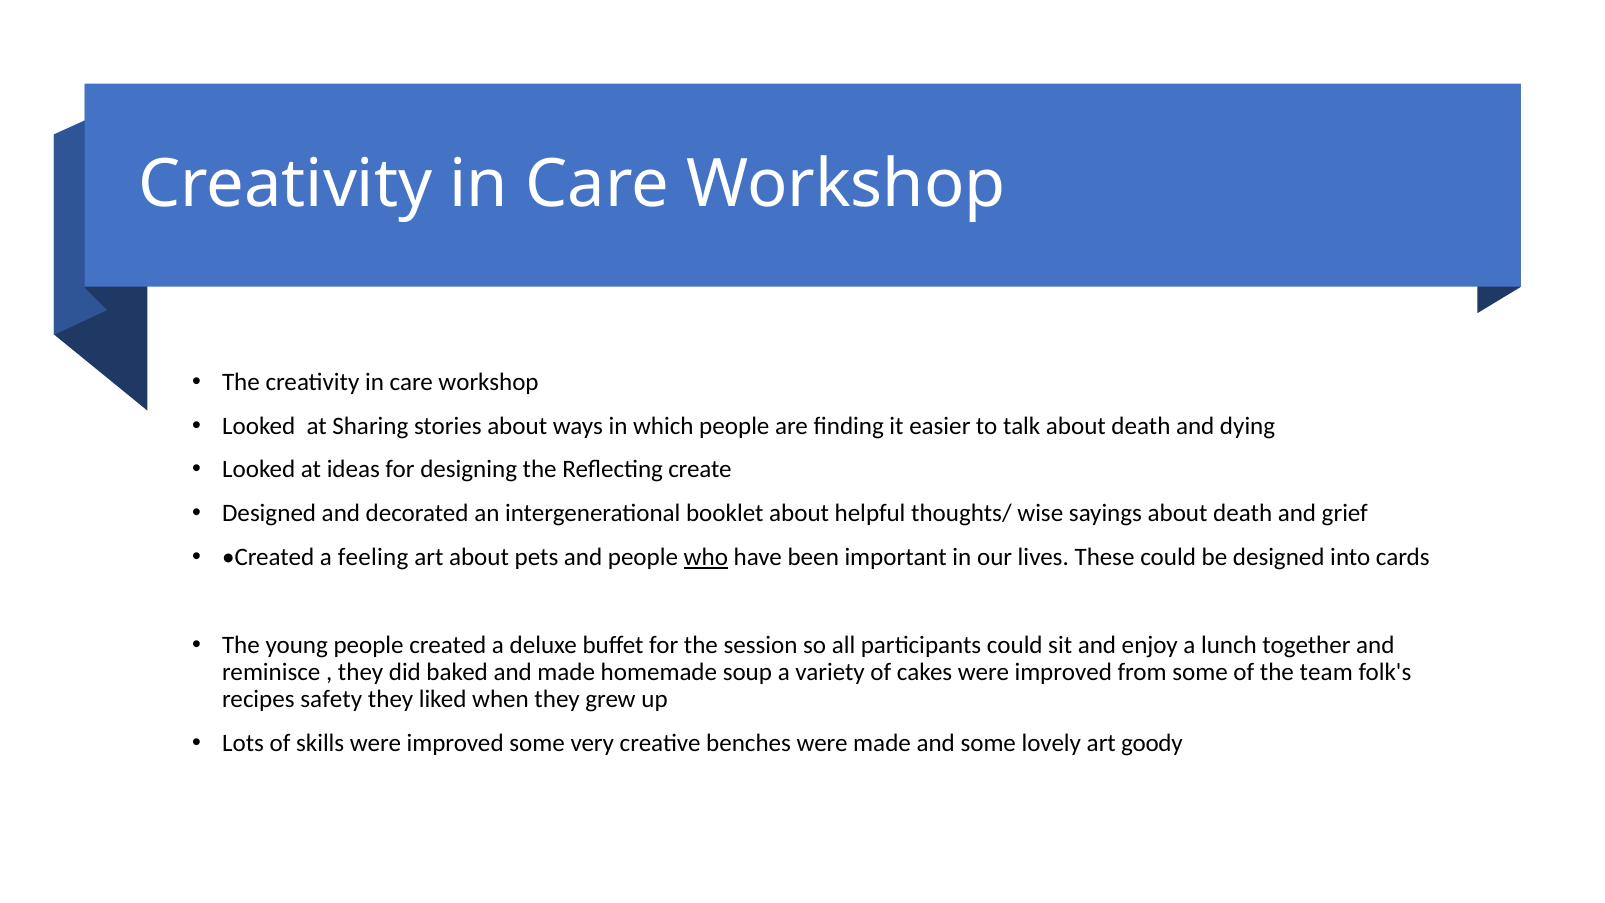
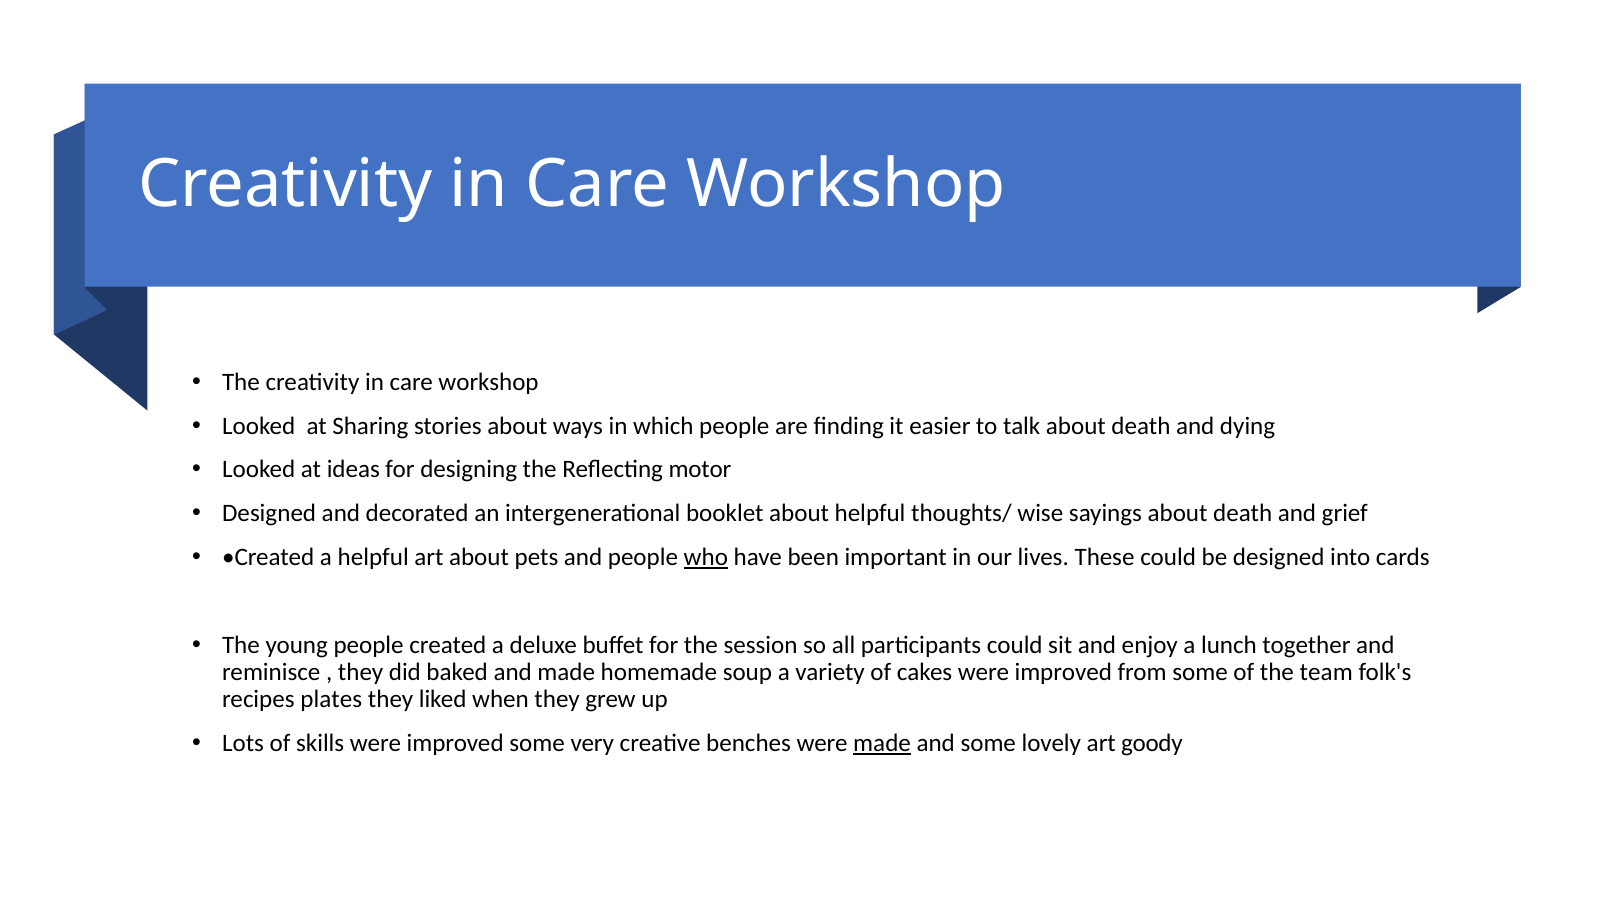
create: create -> motor (700, 470)
a feeling: feeling -> helpful (373, 557)
safety: safety -> plates (331, 699)
made underline: none -> present (882, 743)
